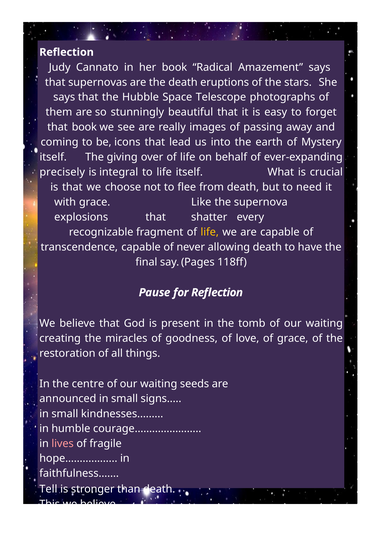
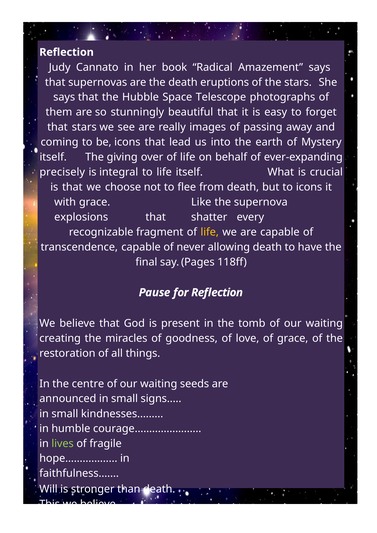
that book: book -> stars (84, 127)
to need: need -> icons (309, 187)
lives colour: pink -> light green (63, 444)
Tell: Tell -> Will (48, 490)
